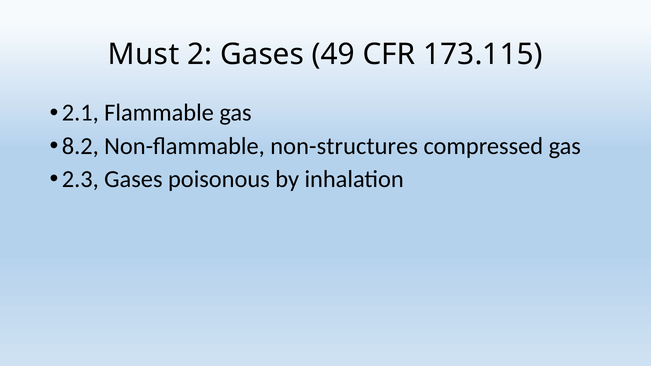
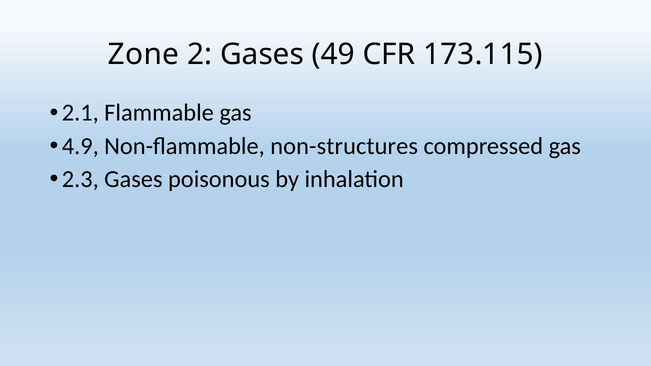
Must: Must -> Zone (144, 55)
8.2: 8.2 -> 4.9 (80, 146)
